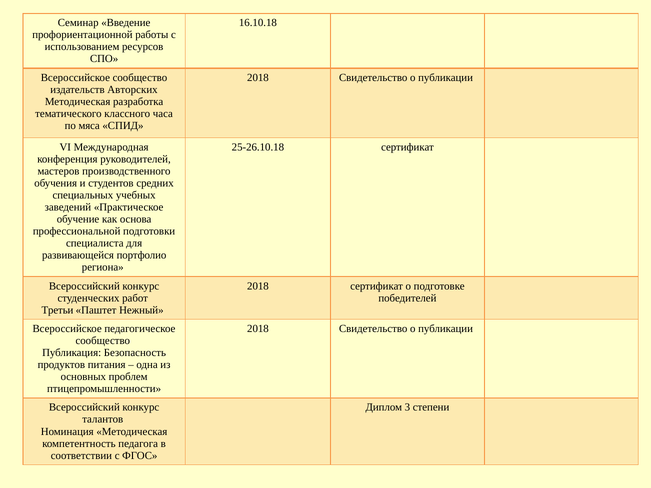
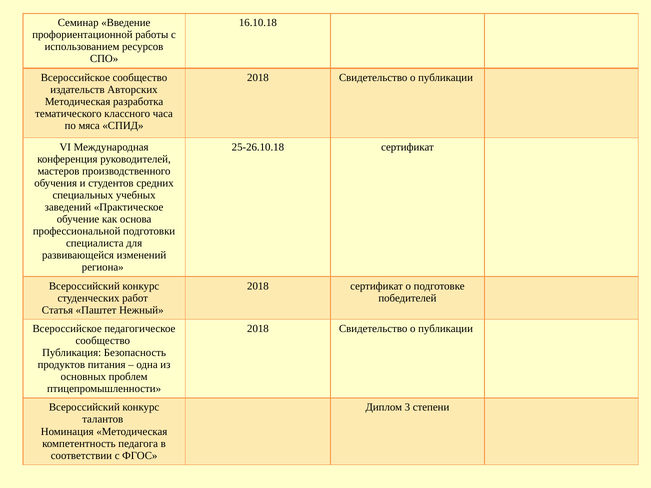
портфолио: портфолио -> изменений (141, 255)
Третьи: Третьи -> Статья (57, 310)
